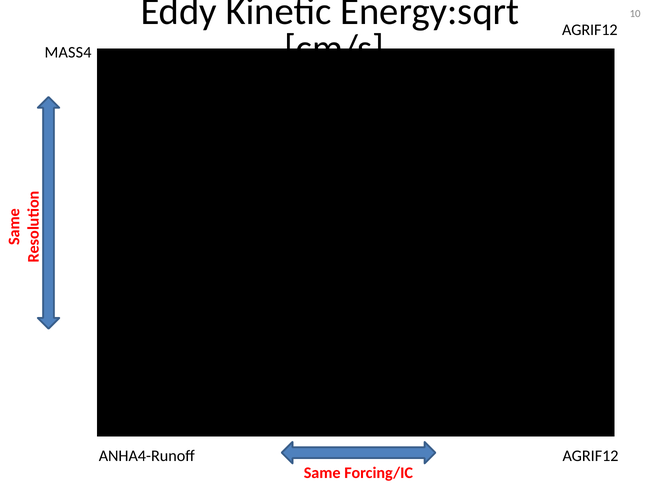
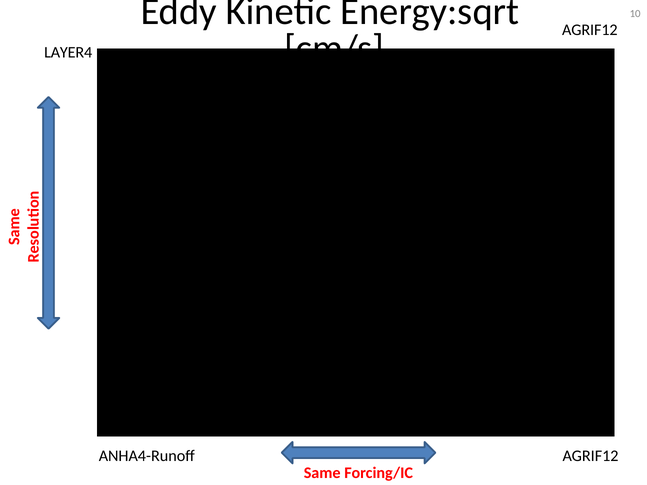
MASS4: MASS4 -> LAYER4 (68, 53)
